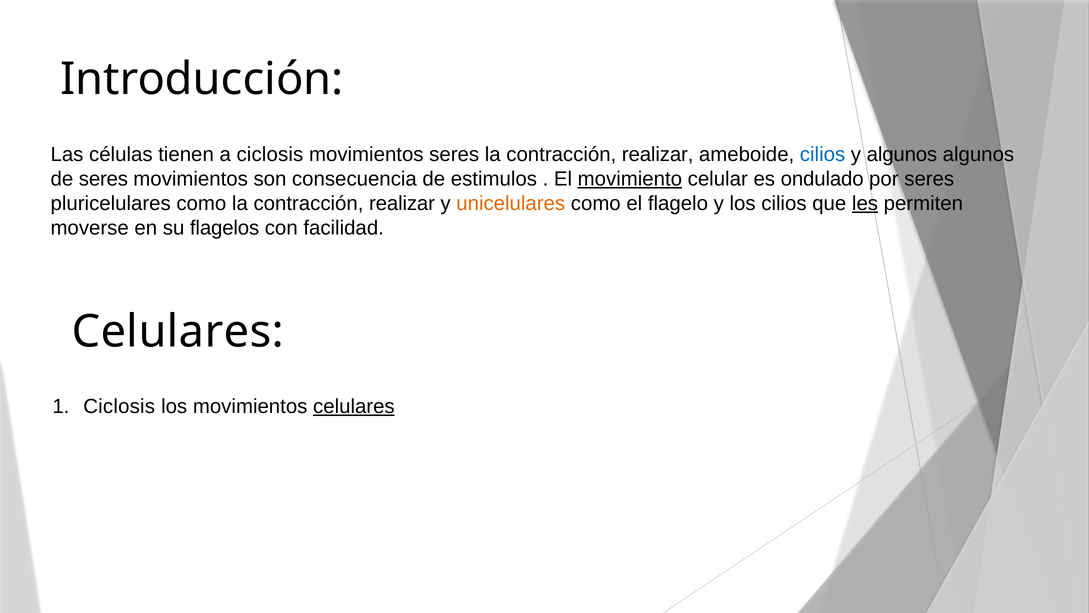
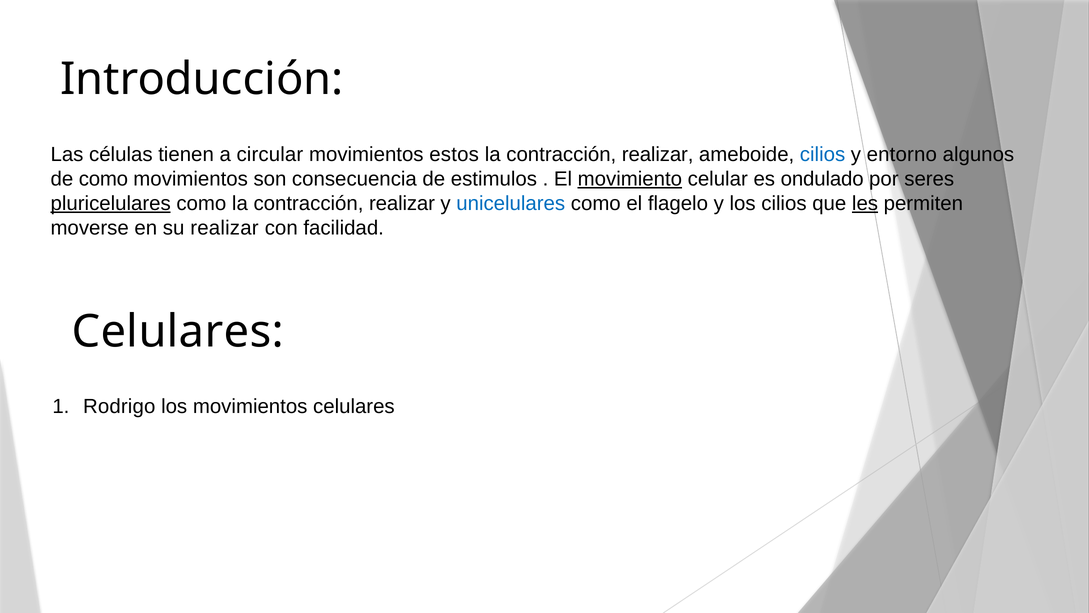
a ciclosis: ciclosis -> circular (270, 154)
movimientos seres: seres -> estos (454, 154)
y algunos: algunos -> entorno (902, 154)
de seres: seres -> como (103, 179)
pluricelulares underline: none -> present (111, 203)
unicelulares colour: orange -> blue (511, 203)
su flagelos: flagelos -> realizar (224, 228)
Ciclosis: Ciclosis -> Rodrigo (119, 406)
celulares underline: present -> none (354, 406)
